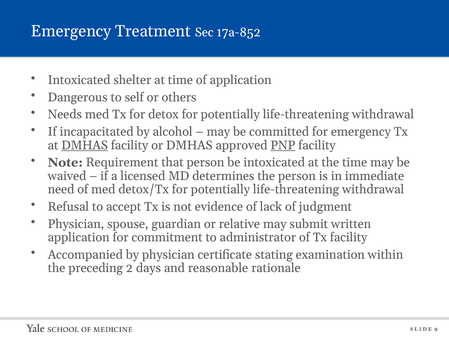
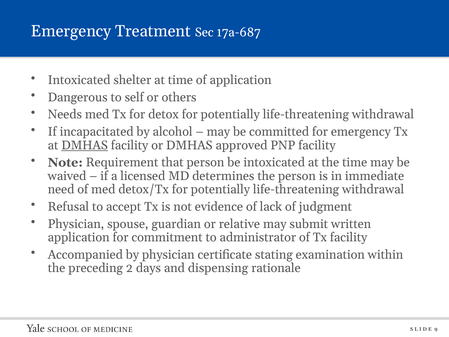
17a-852: 17a-852 -> 17a-687 (239, 32)
PNP underline: present -> none (283, 145)
reasonable: reasonable -> dispensing (218, 268)
